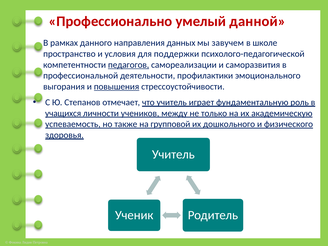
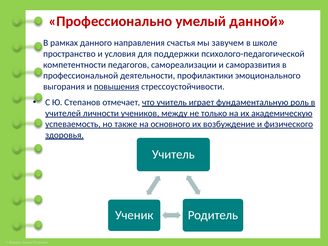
данных: данных -> счастья (181, 43)
педагогов underline: present -> none (129, 65)
учащихся: учащихся -> учителей (63, 113)
групповой: групповой -> основного (170, 124)
дошкольного: дошкольного -> возбуждение (229, 124)
